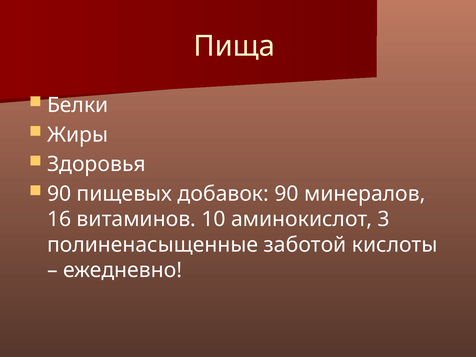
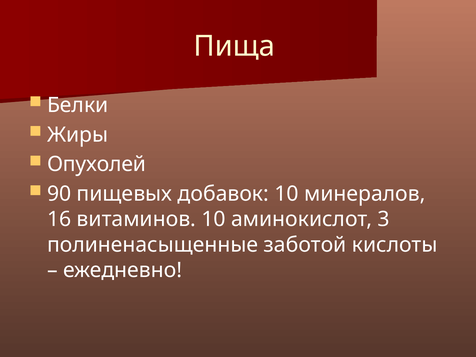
Здоровья: Здоровья -> Опухолей (96, 164)
добавок 90: 90 -> 10 (286, 194)
